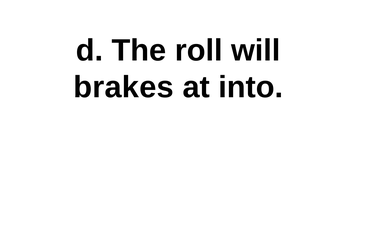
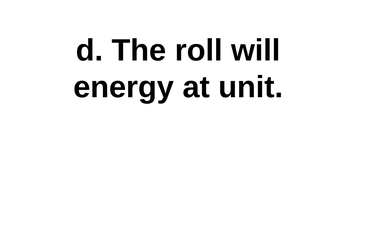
brakes: brakes -> energy (124, 87)
into: into -> unit (251, 87)
